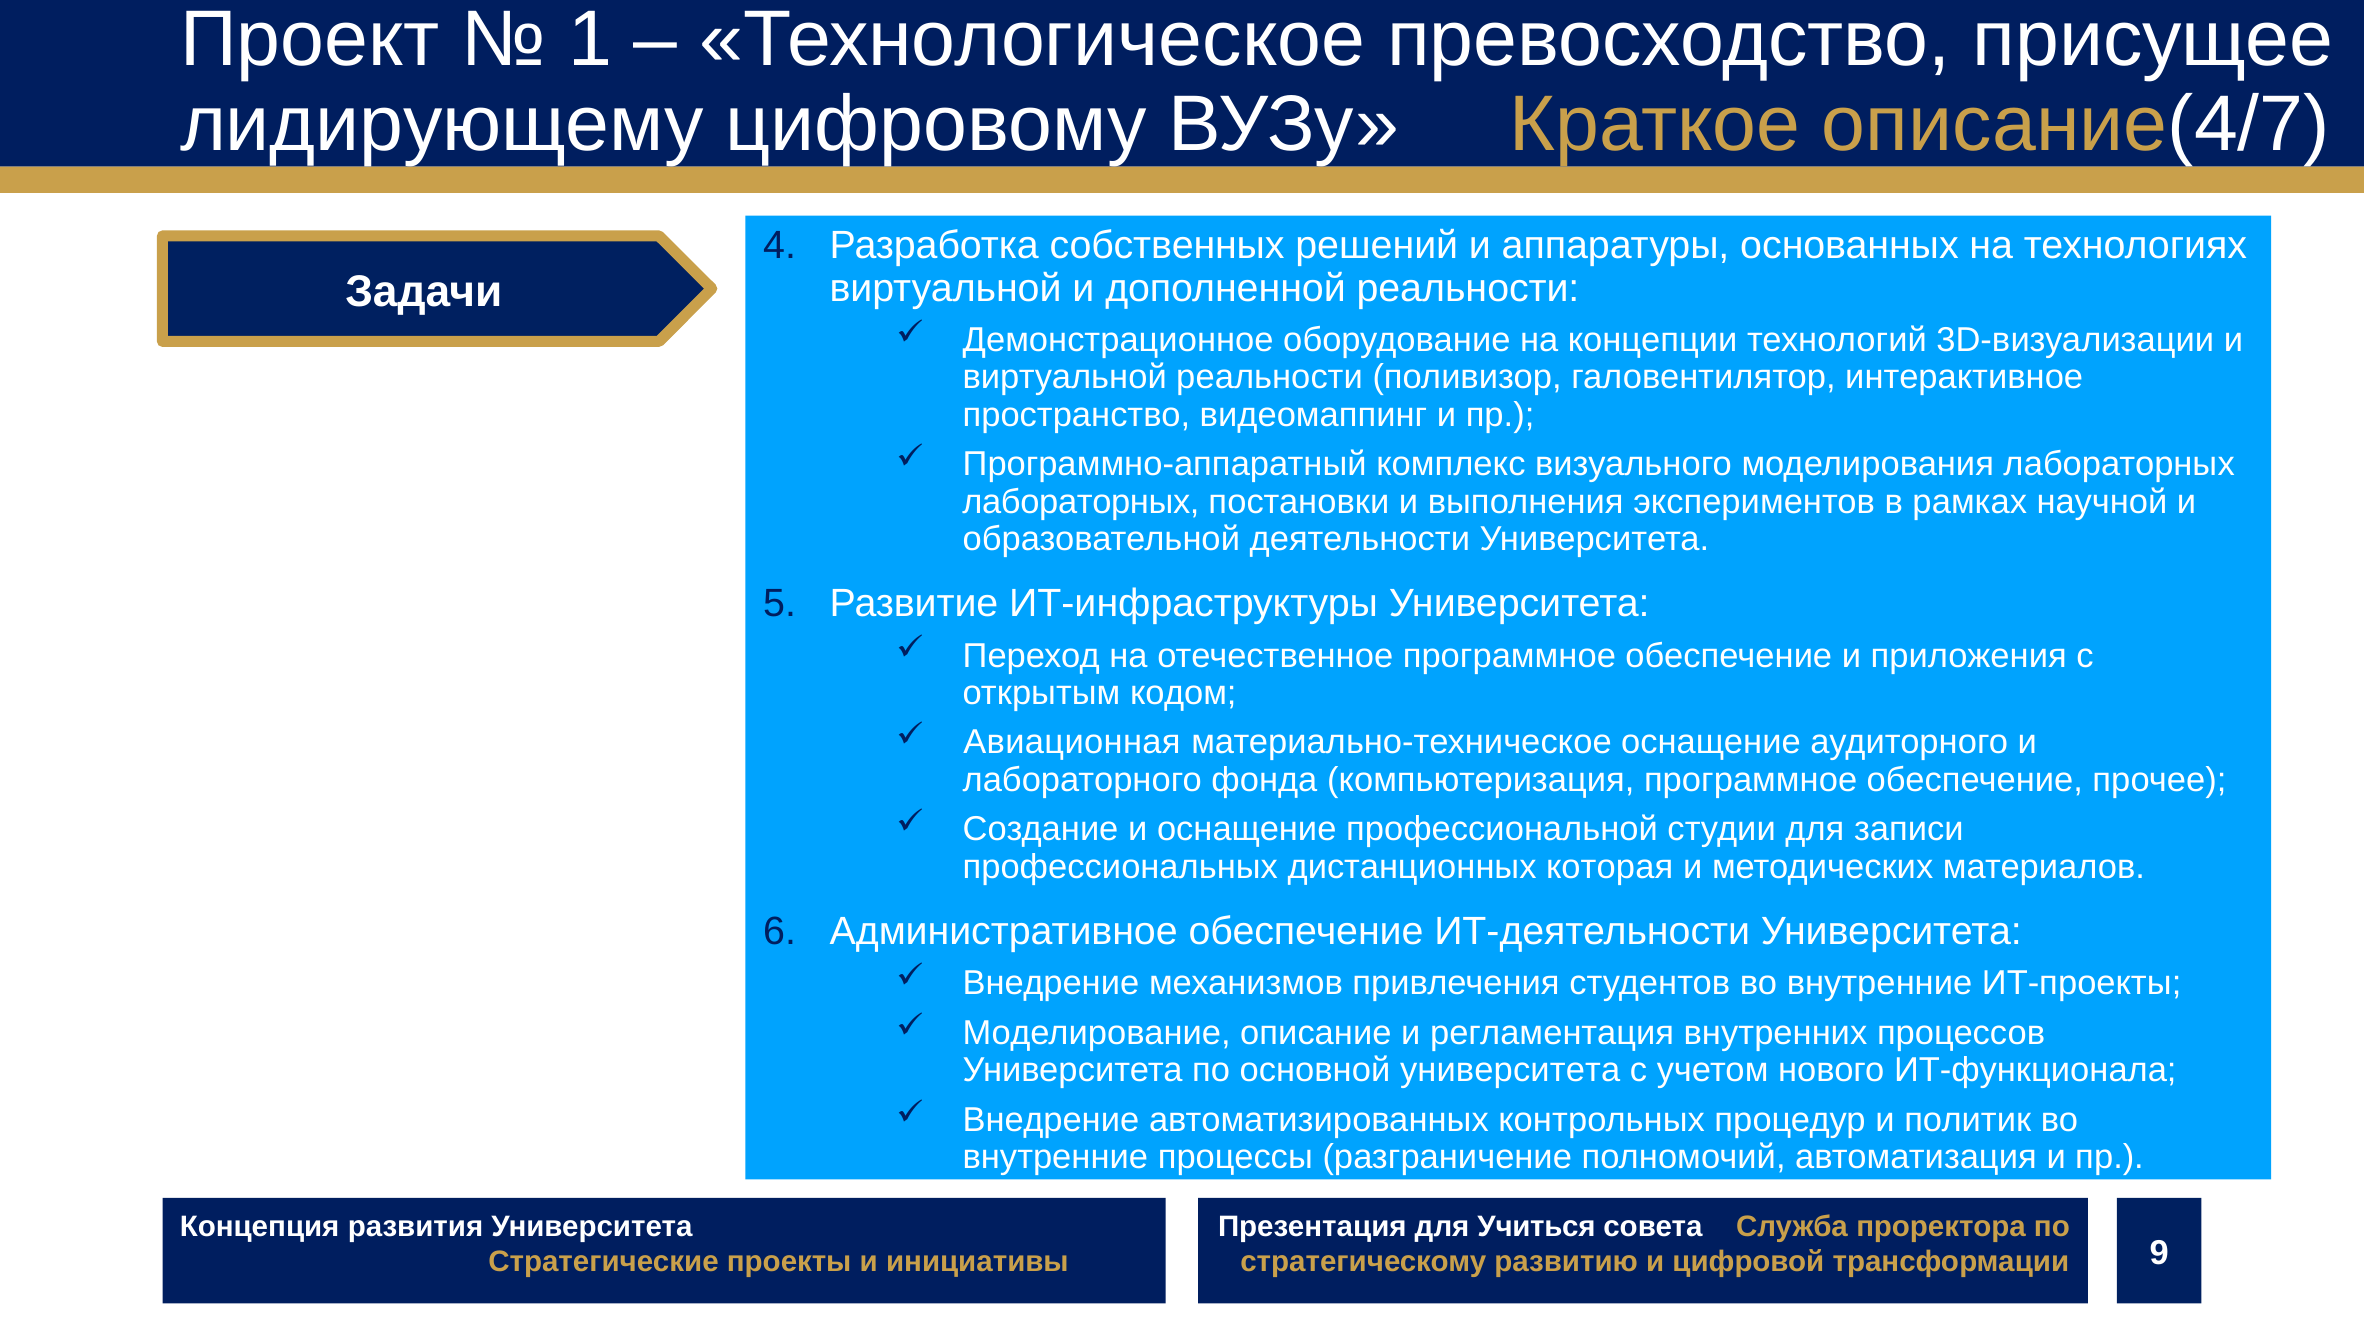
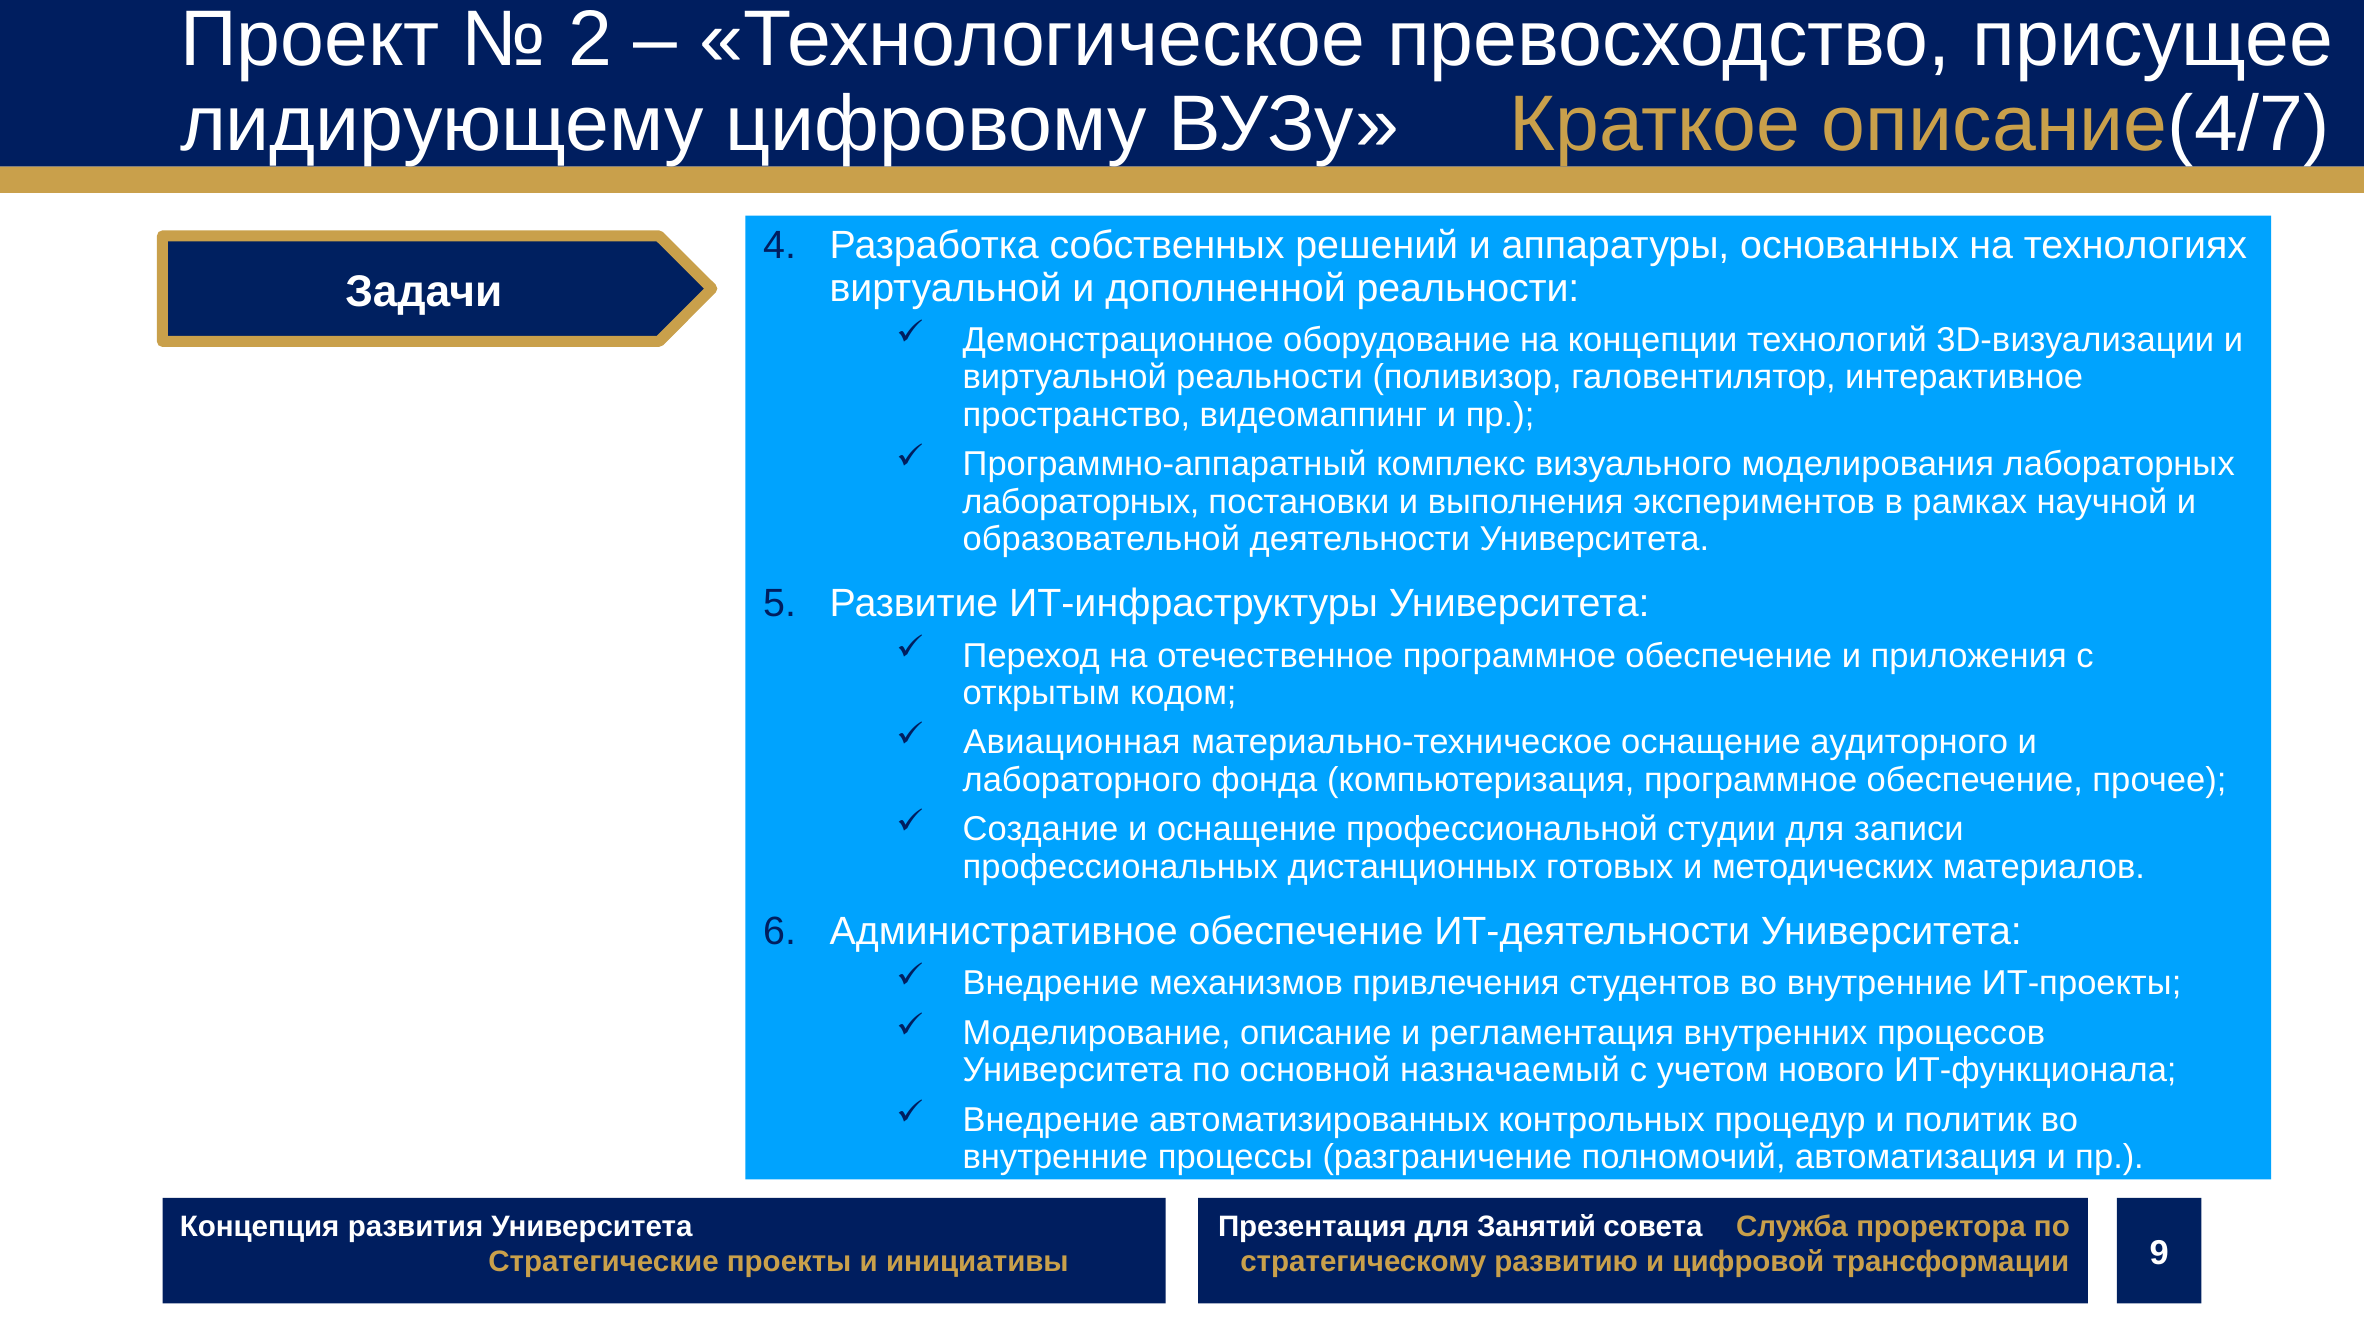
1: 1 -> 2 (590, 40)
которая: которая -> готовых (1610, 867)
основной университета: университета -> назначаемый (1510, 1070)
Учиться: Учиться -> Занятий (1536, 1226)
